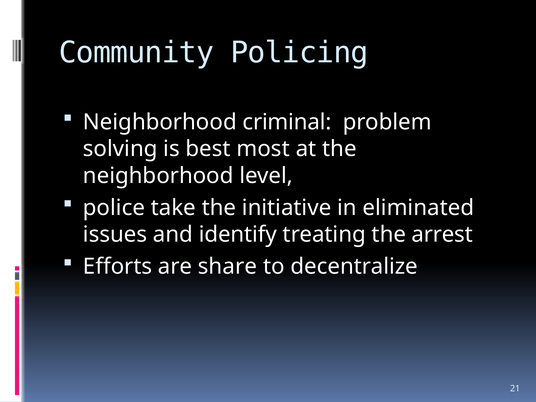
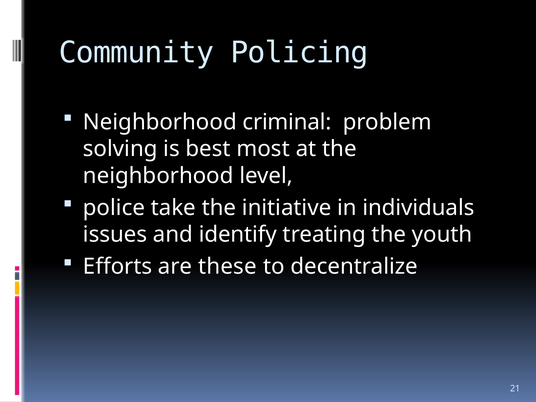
eliminated: eliminated -> individuals (418, 208)
arrest: arrest -> youth (442, 235)
share: share -> these (227, 267)
